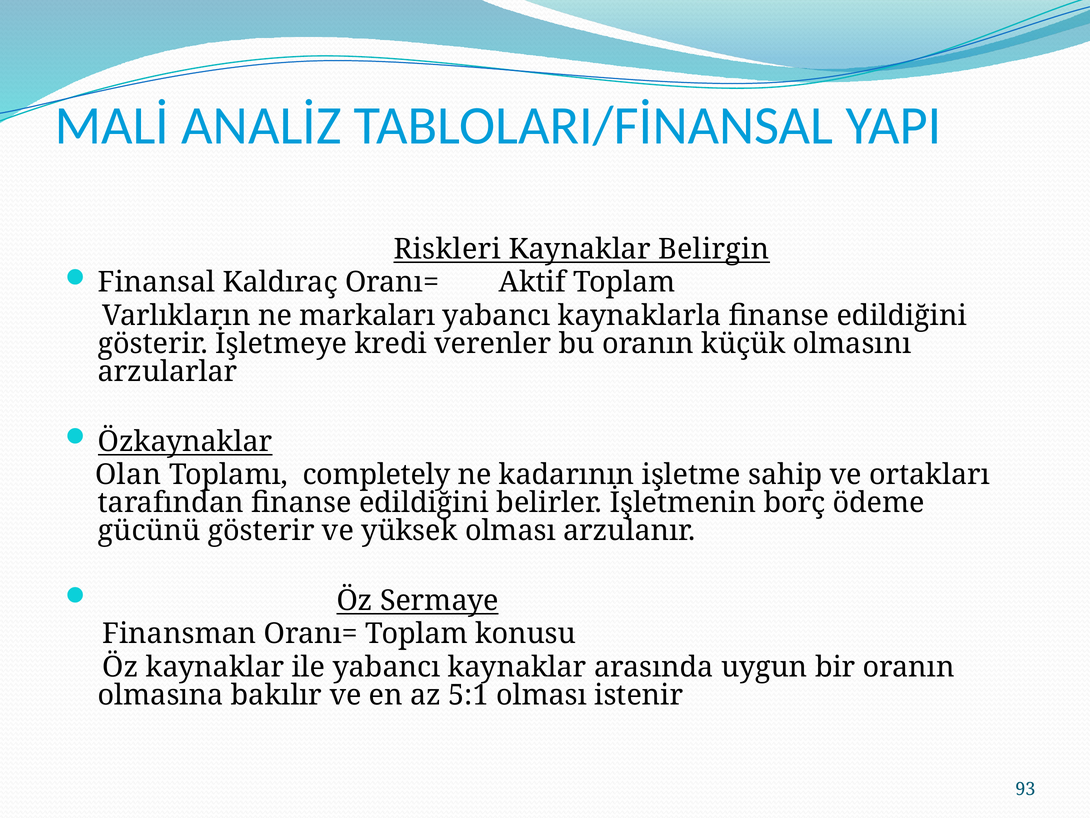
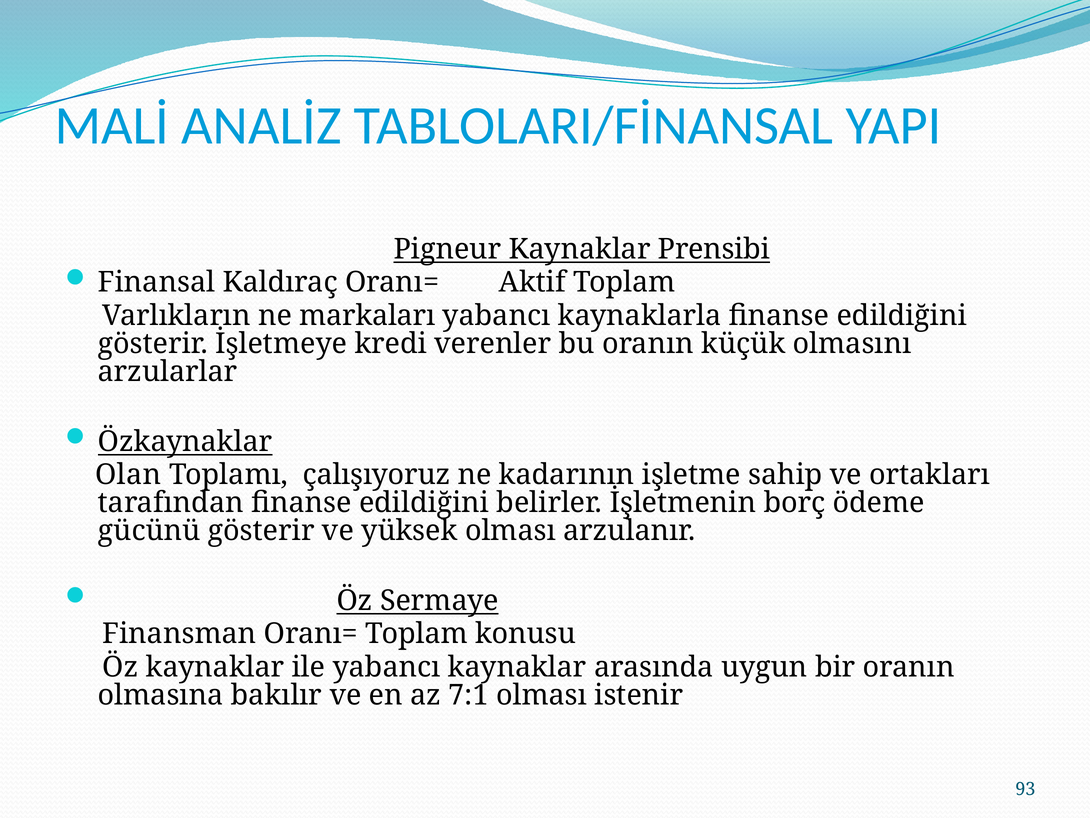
Riskleri: Riskleri -> Pigneur (447, 249)
Belirgin: Belirgin -> Prensibi (714, 249)
completely: completely -> çalışıyoruz (377, 475)
5:1: 5:1 -> 7:1 (469, 695)
